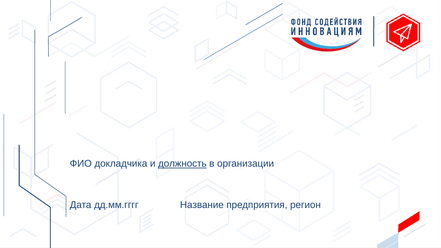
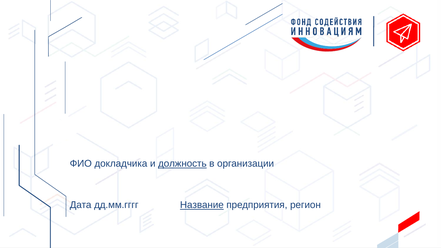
Название underline: none -> present (202, 205)
